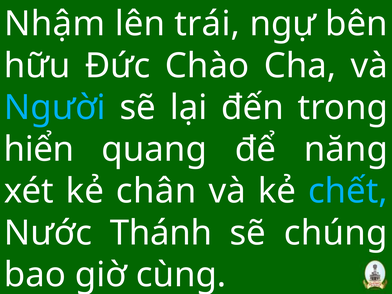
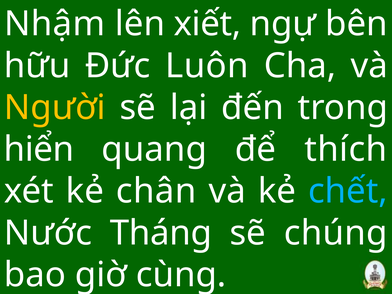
trái: trái -> xiết (207, 24)
Chào: Chào -> Luôn (207, 66)
Người colour: light blue -> yellow (55, 108)
năng: năng -> thích (346, 149)
Thánh: Thánh -> Tháng (161, 233)
